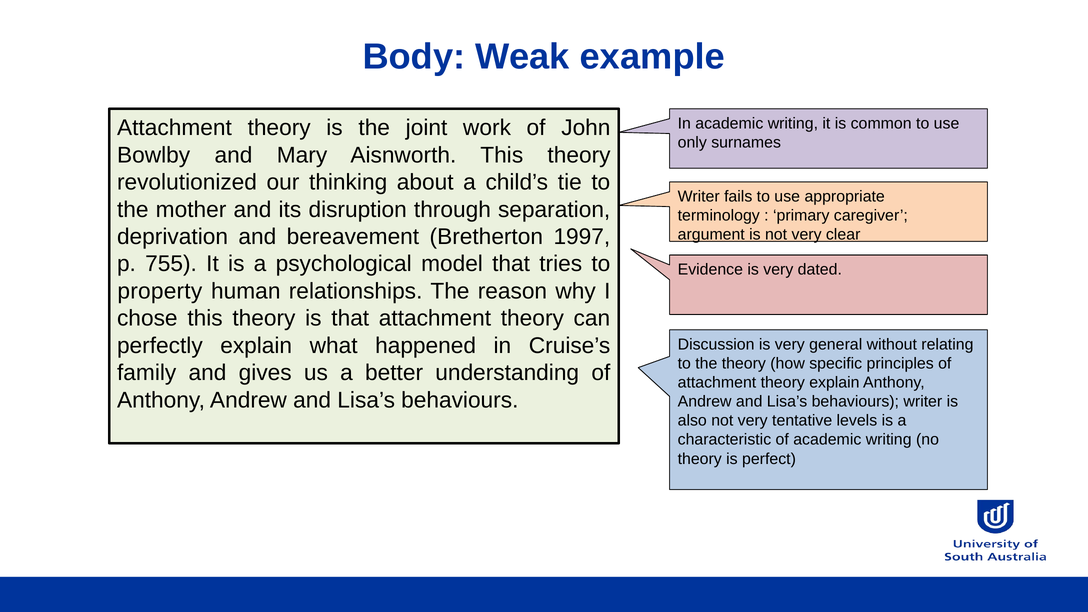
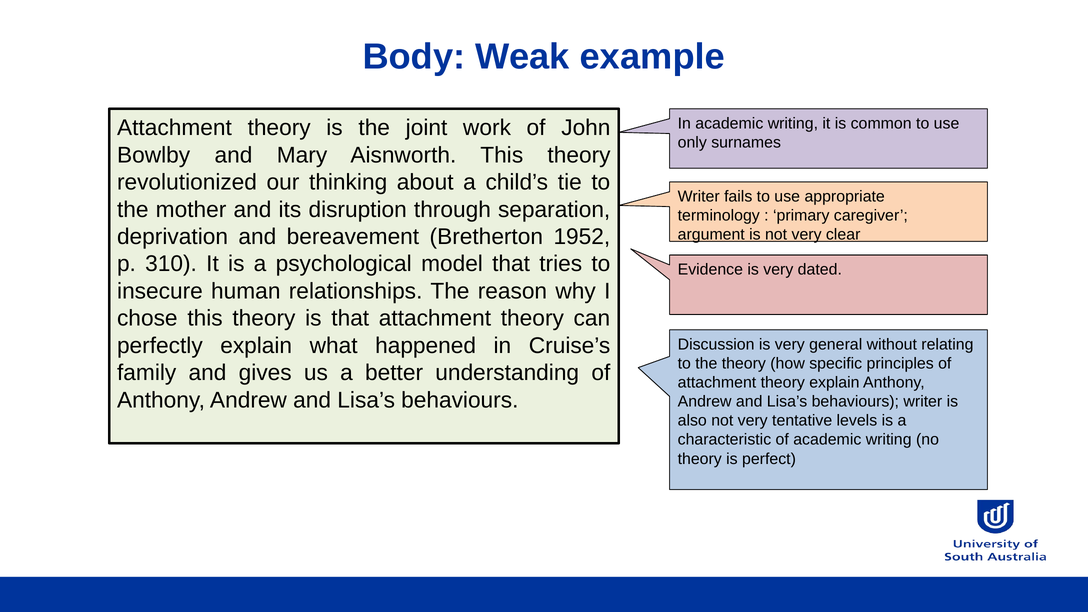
1997: 1997 -> 1952 (582, 237)
755: 755 -> 310 (171, 264)
property: property -> insecure (160, 291)
